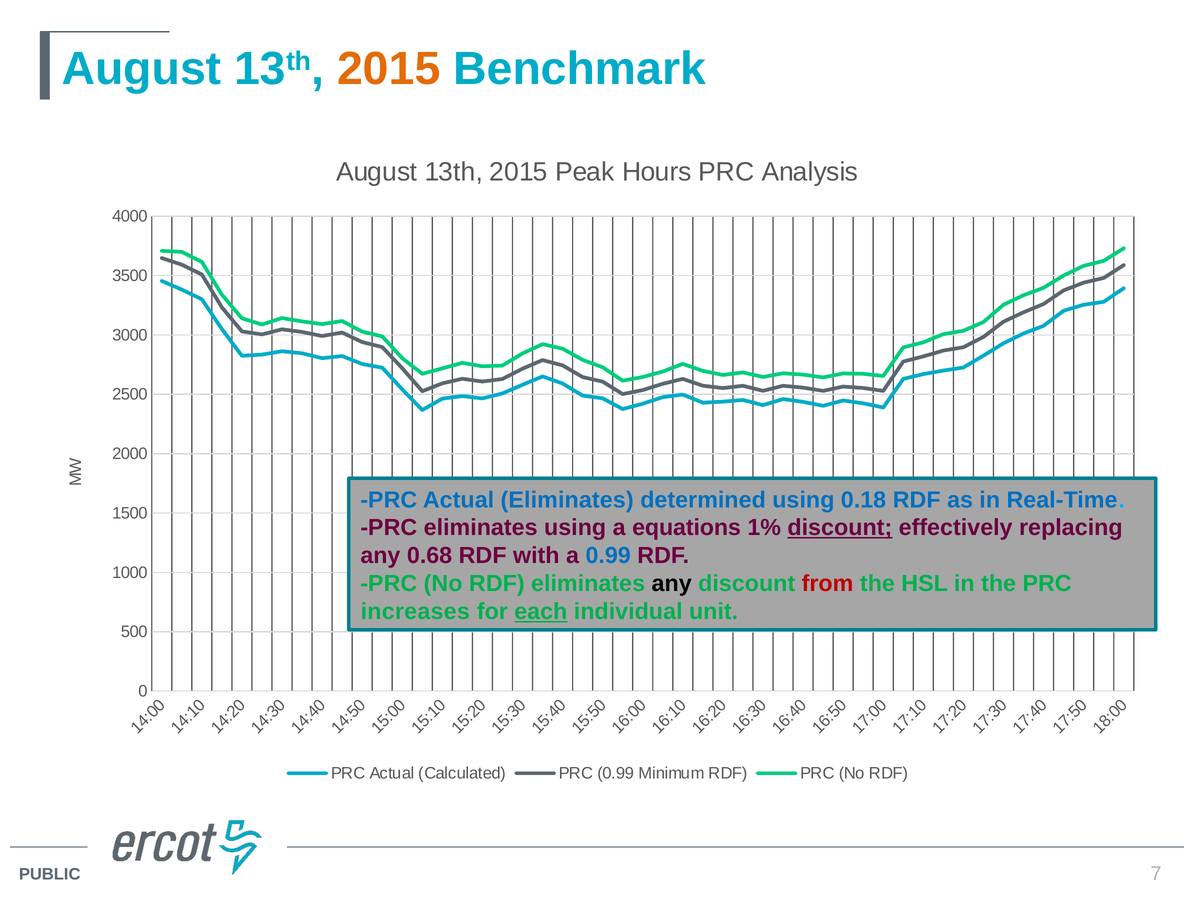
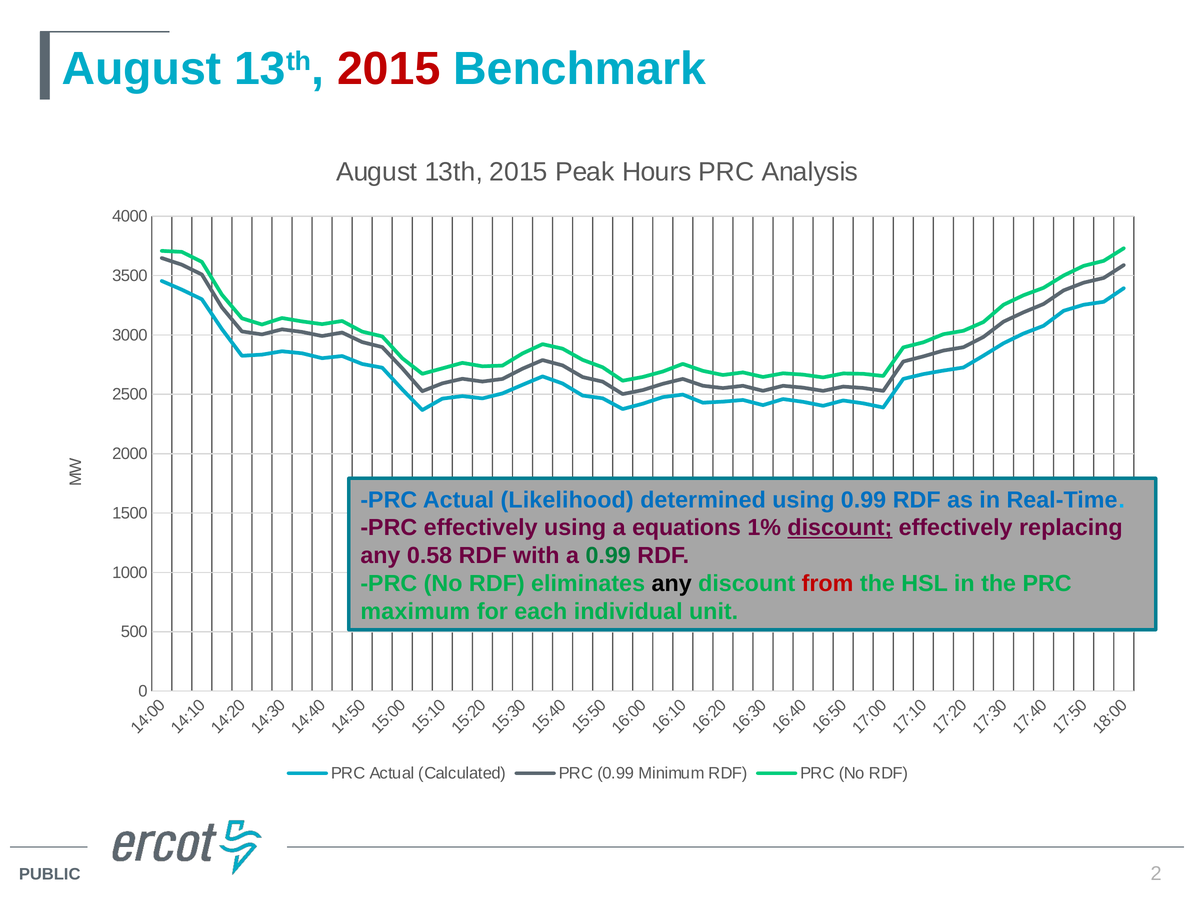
2015 colour: orange -> red (389, 69)
Actual Eliminates: Eliminates -> Likelihood (567, 500)
using 0.18: 0.18 -> 0.99 (863, 500)
PRC eliminates: eliminates -> effectively (481, 528)
0.68: 0.68 -> 0.58 (430, 556)
0.99 colour: blue -> green (608, 556)
increases: increases -> maximum (415, 612)
each underline: present -> none (541, 612)
7: 7 -> 2 (1156, 873)
